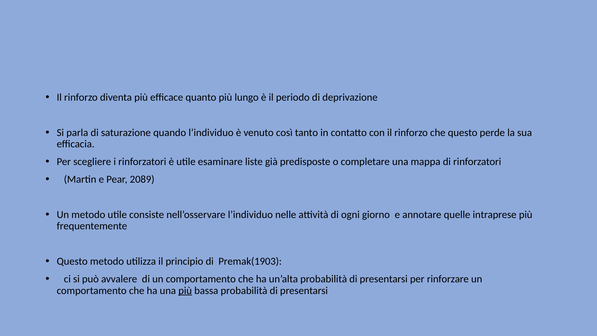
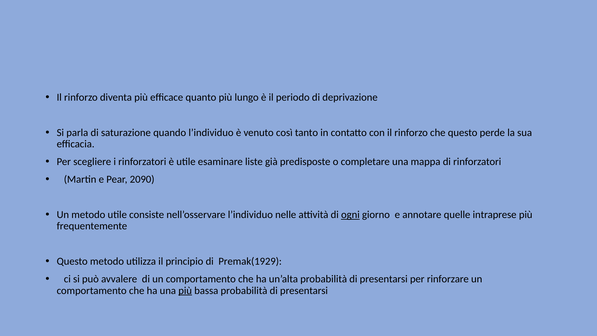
2089: 2089 -> 2090 (142, 179)
ogni underline: none -> present (350, 215)
Premak(1903: Premak(1903 -> Premak(1929 (250, 261)
